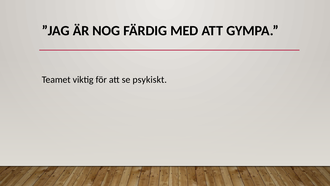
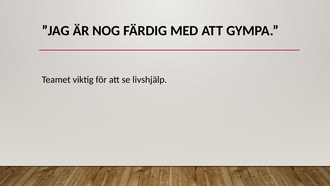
psykiskt: psykiskt -> livshjälp (150, 79)
